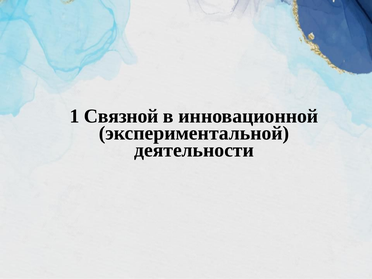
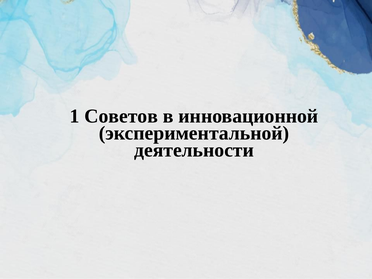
Связной: Связной -> Советов (121, 116)
